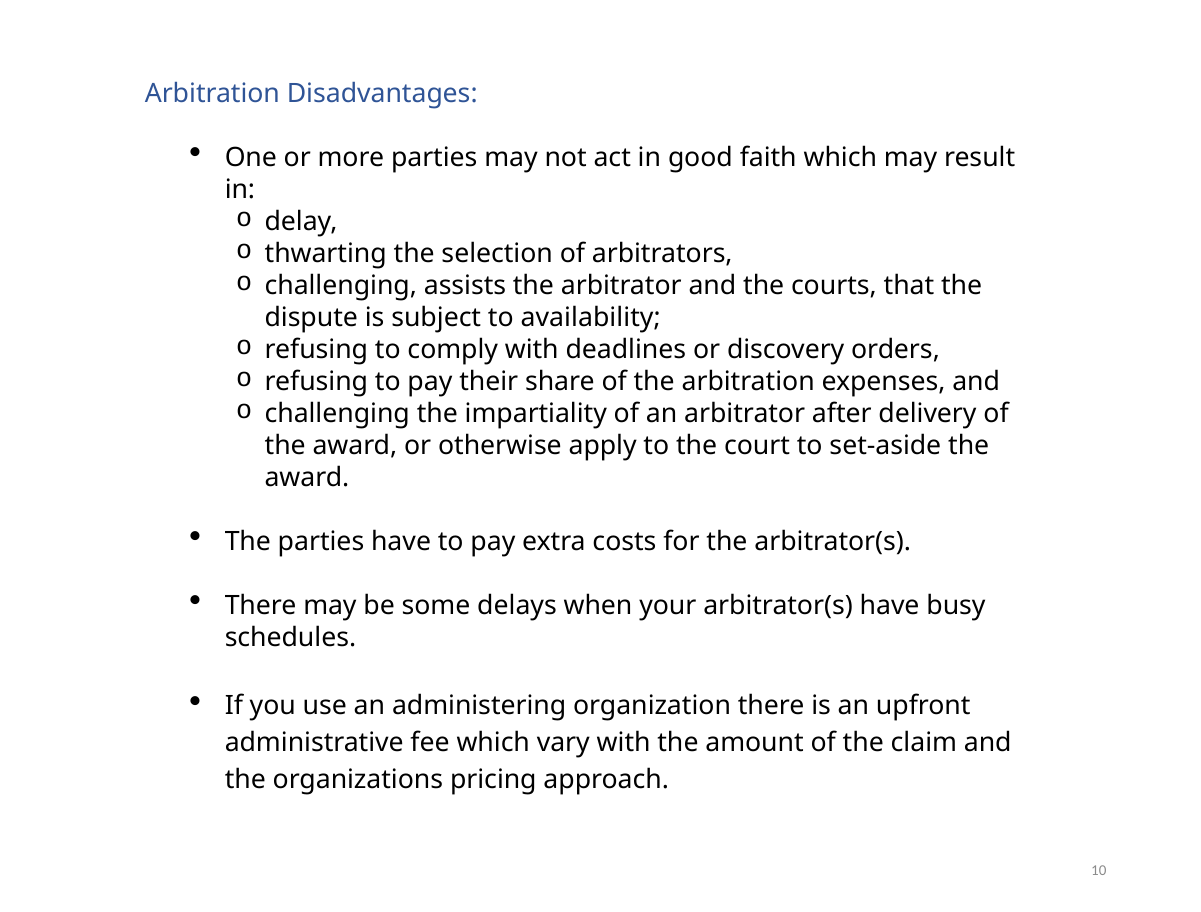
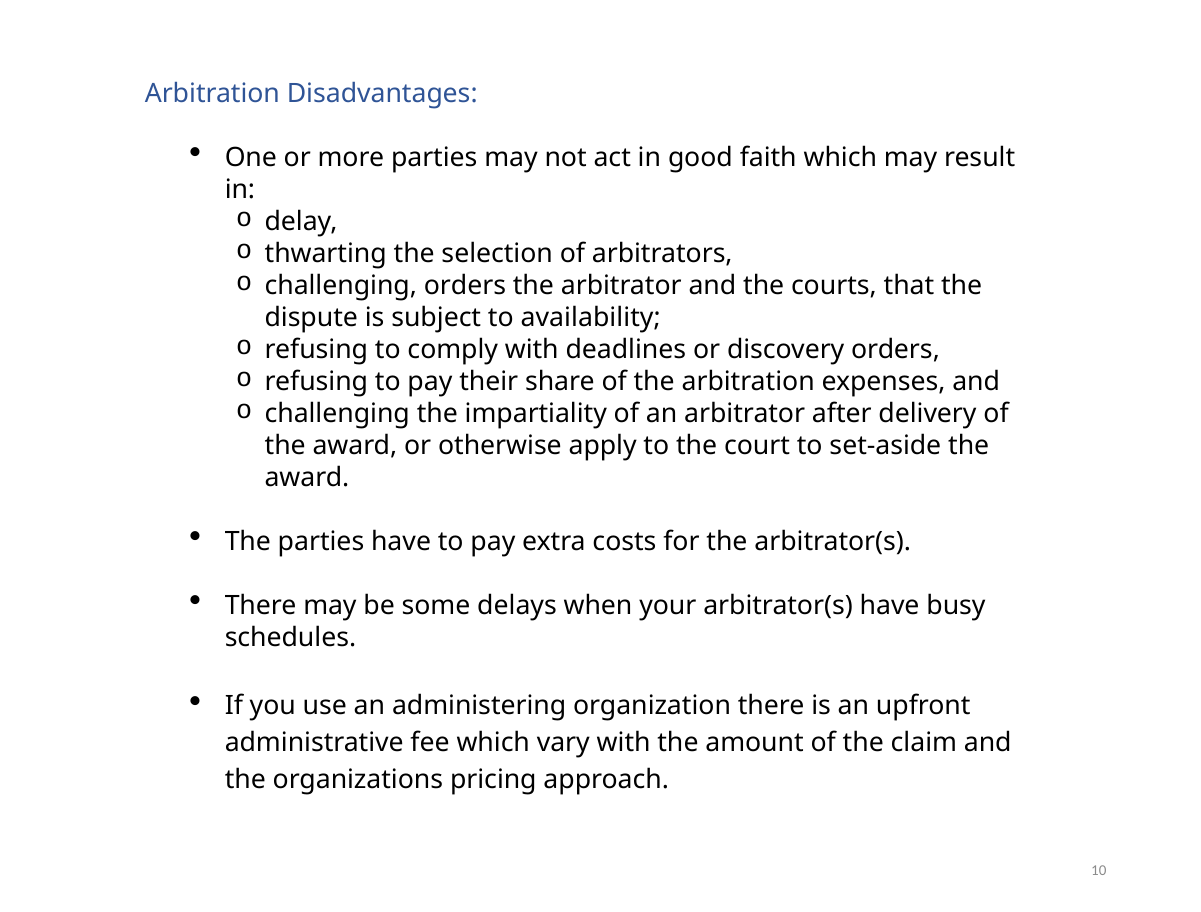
challenging assists: assists -> orders (465, 286)
